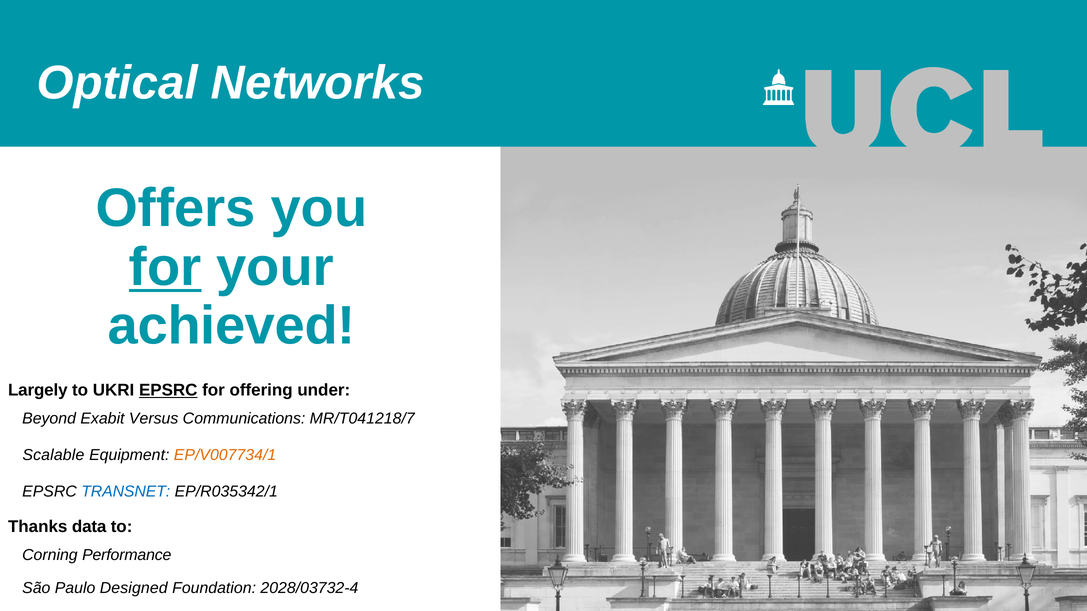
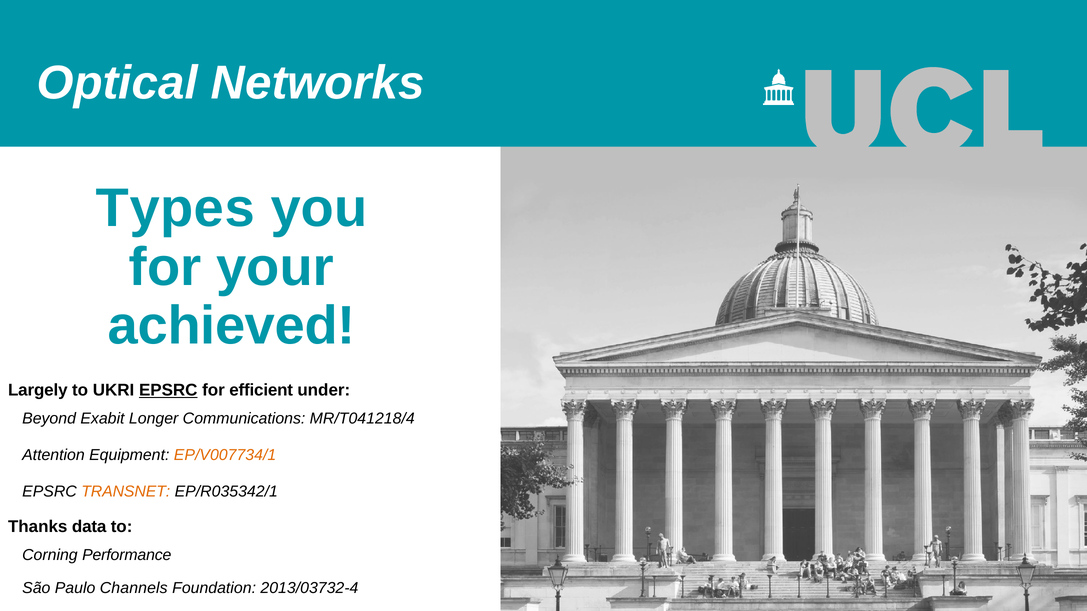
Offers: Offers -> Types (175, 209)
for underline: present -> none (165, 267)
offering: offering -> efficient (261, 390)
Versus: Versus -> Longer (154, 419)
MR/T041218/7: MR/T041218/7 -> MR/T041218/4 (362, 419)
Scalable: Scalable -> Attention (53, 455)
TRANSNET colour: blue -> orange (126, 492)
Designed: Designed -> Channels (134, 589)
2028/03732-4: 2028/03732-4 -> 2013/03732-4 (309, 589)
